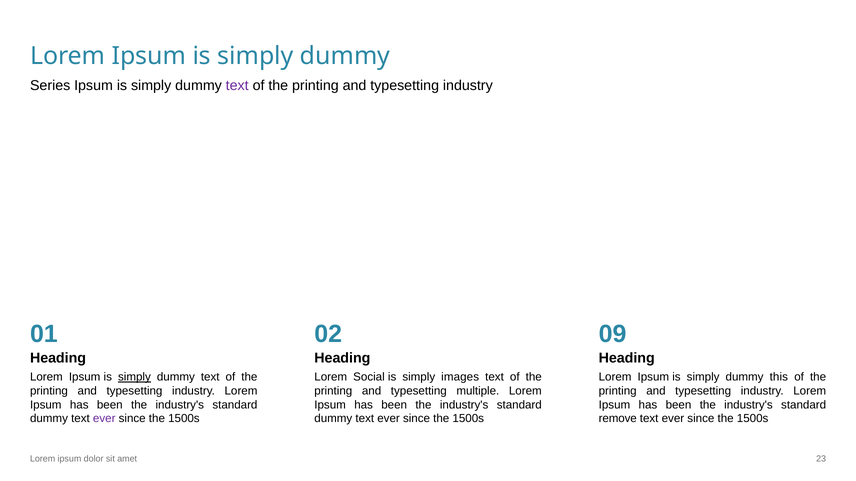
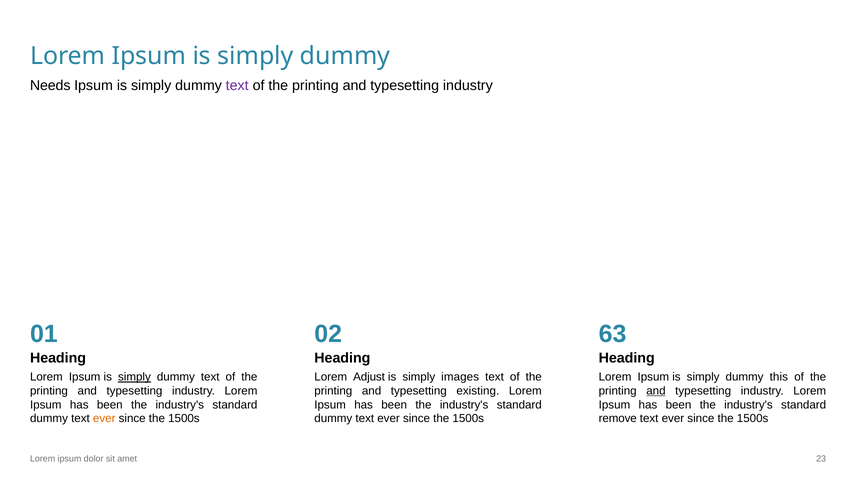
Series: Series -> Needs (50, 86)
09: 09 -> 63 (613, 334)
Social: Social -> Adjust (369, 377)
multiple: multiple -> existing (478, 391)
and underline: none -> present (656, 391)
ever colour: purple -> orange (104, 419)
